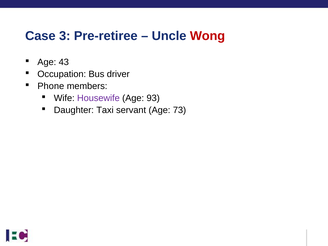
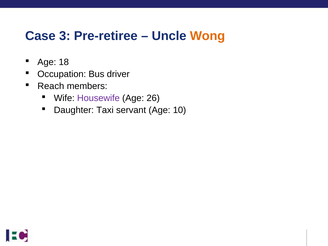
Wong colour: red -> orange (207, 36)
43: 43 -> 18 (64, 62)
Phone: Phone -> Reach (51, 86)
93: 93 -> 26 (153, 98)
73: 73 -> 10 (180, 110)
